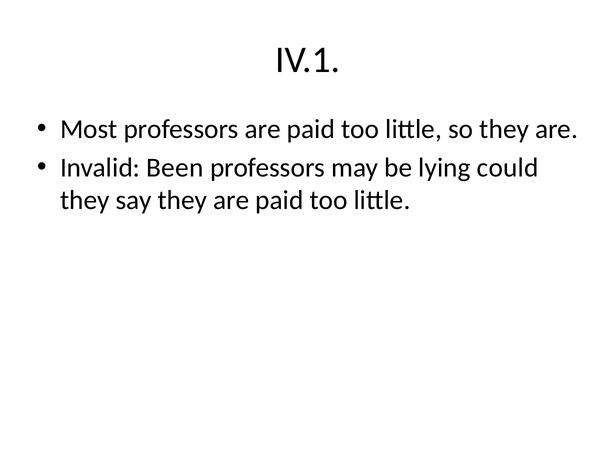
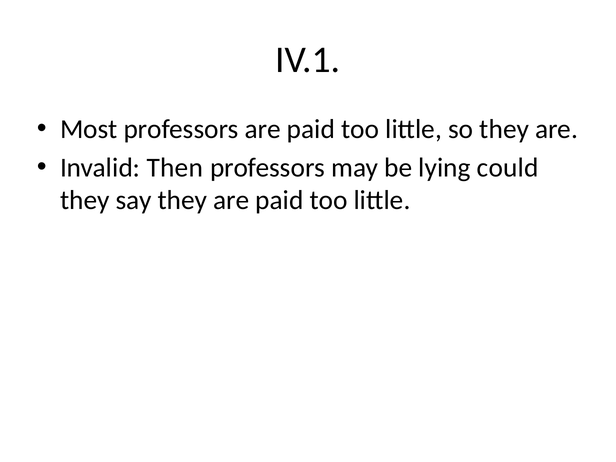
Been: Been -> Then (175, 168)
